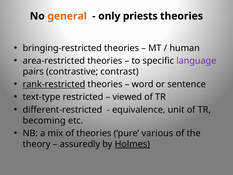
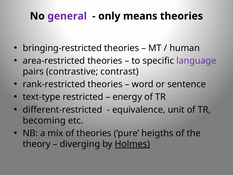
general colour: orange -> purple (67, 16)
priests: priests -> means (140, 16)
rank-restricted underline: present -> none (54, 84)
viewed: viewed -> energy (127, 97)
various: various -> heigths (157, 133)
assuredly: assuredly -> diverging (80, 144)
